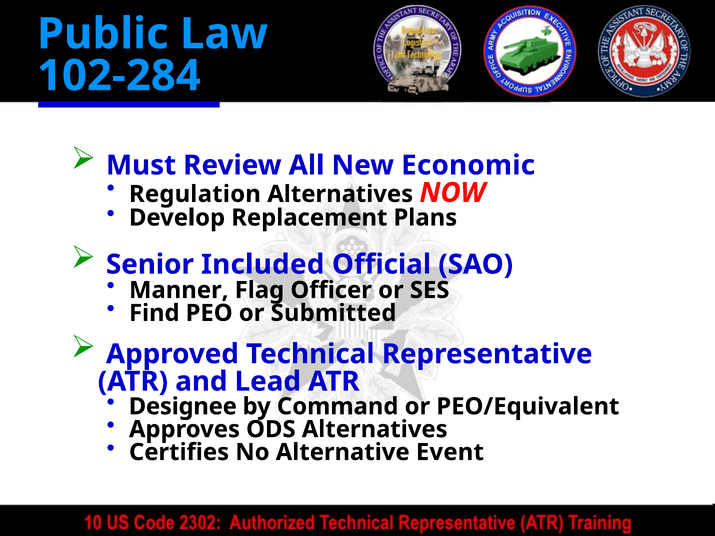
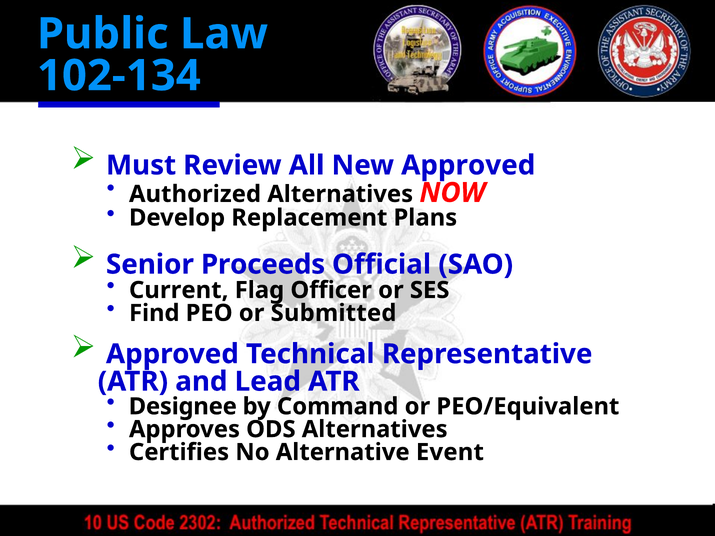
102-284: 102-284 -> 102-134 (119, 76)
New Economic: Economic -> Approved (468, 165)
Regulation: Regulation -> Authorized (195, 194)
Included: Included -> Proceeds (263, 265)
Manner: Manner -> Current (179, 290)
